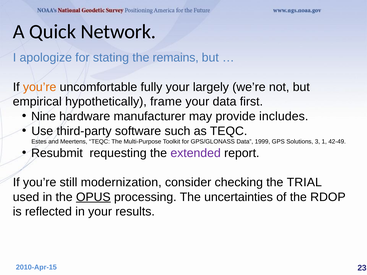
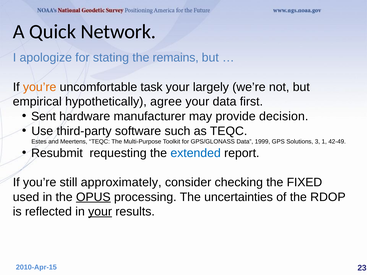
fully: fully -> task (152, 87)
frame: frame -> agree (166, 102)
Nine: Nine -> Sent (44, 116)
includes: includes -> decision (284, 116)
extended colour: purple -> blue (196, 153)
modernization: modernization -> approximately (121, 182)
TRIAL: TRIAL -> FIXED (304, 182)
your underline: none -> present (100, 212)
